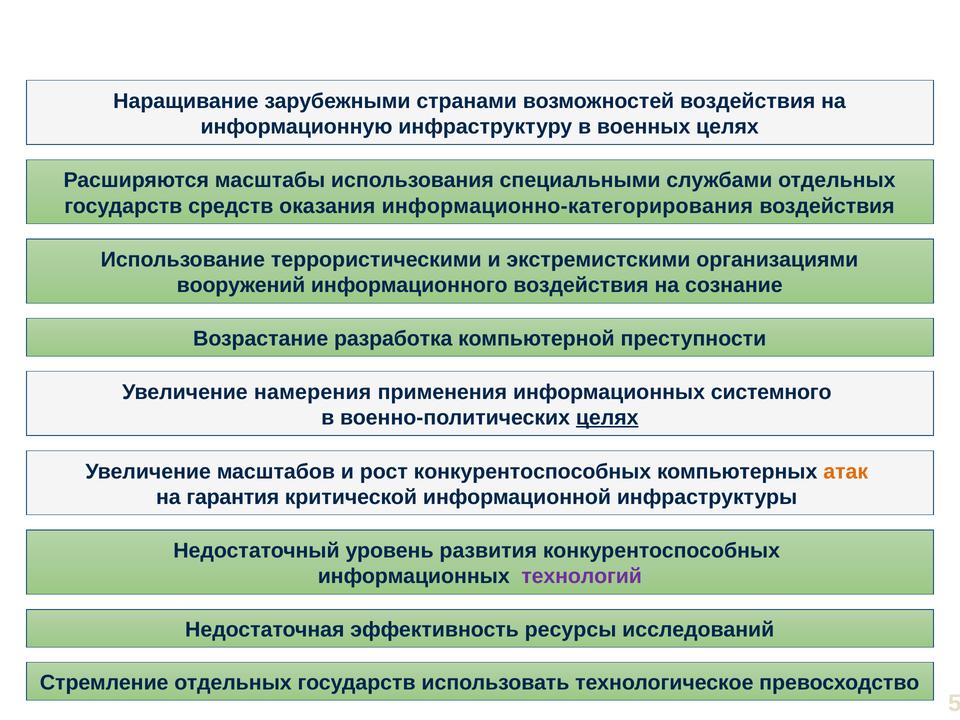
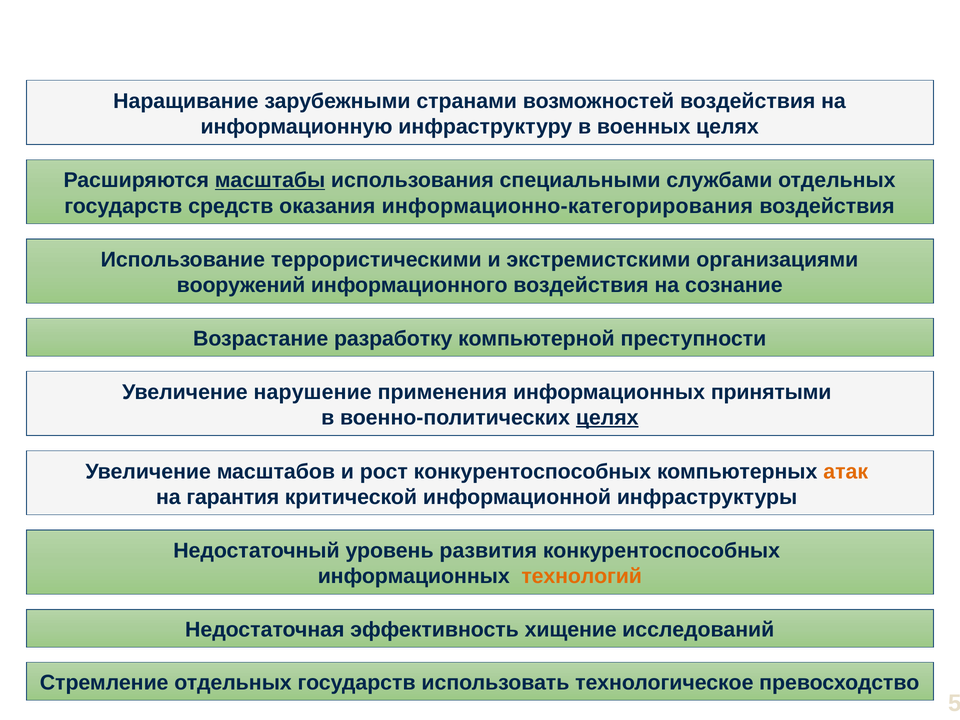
масштабы underline: none -> present (270, 180)
разработка: разработка -> разработку (393, 339)
намерения: намерения -> нарушение (313, 392)
системного: системного -> принятыми (771, 392)
технологий colour: purple -> orange (582, 576)
ресурсы: ресурсы -> хищение (571, 630)
